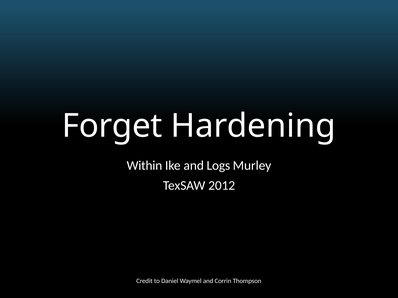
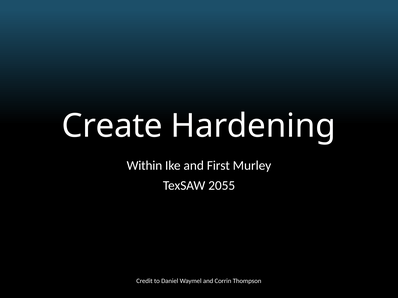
Forget: Forget -> Create (112, 126)
Logs: Logs -> First (218, 166)
2012: 2012 -> 2055 (222, 186)
